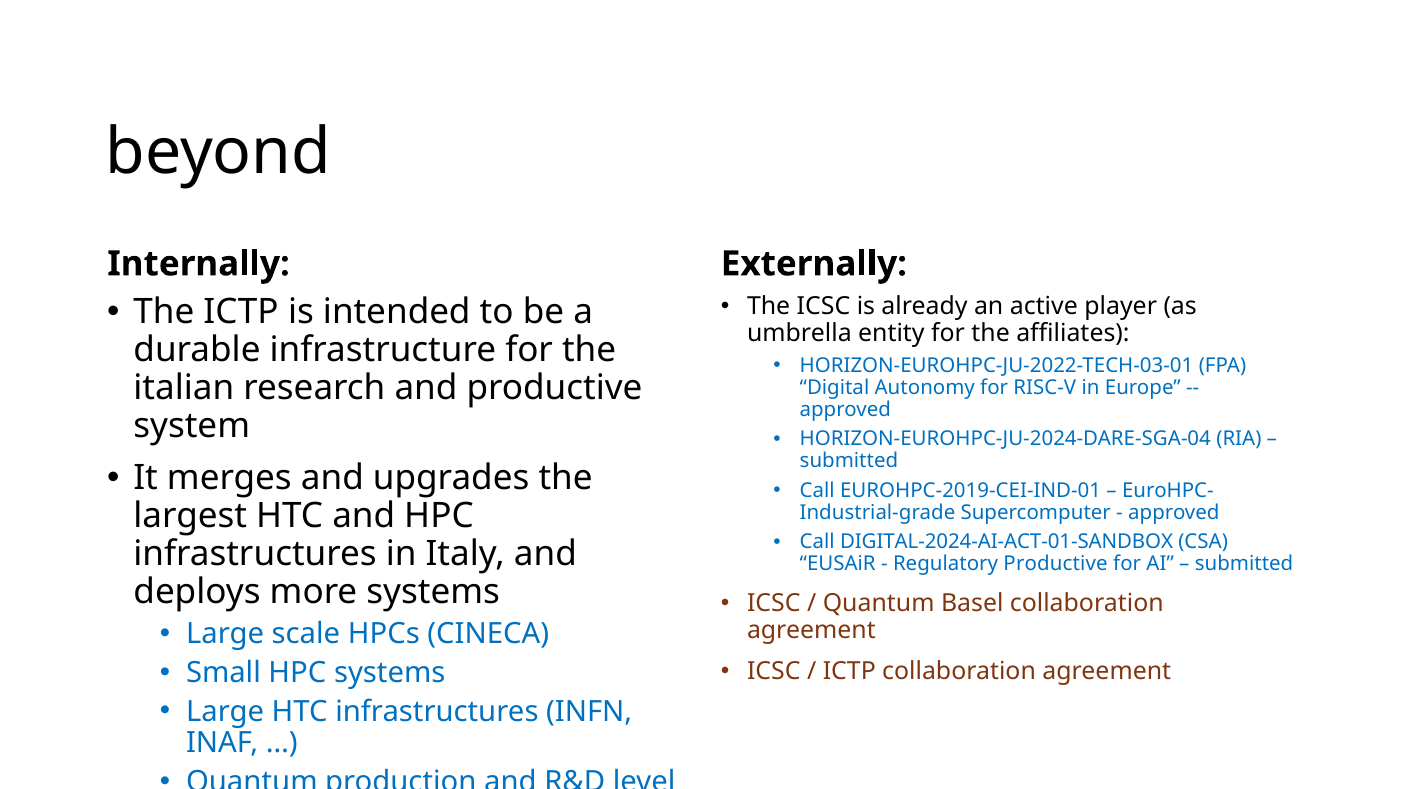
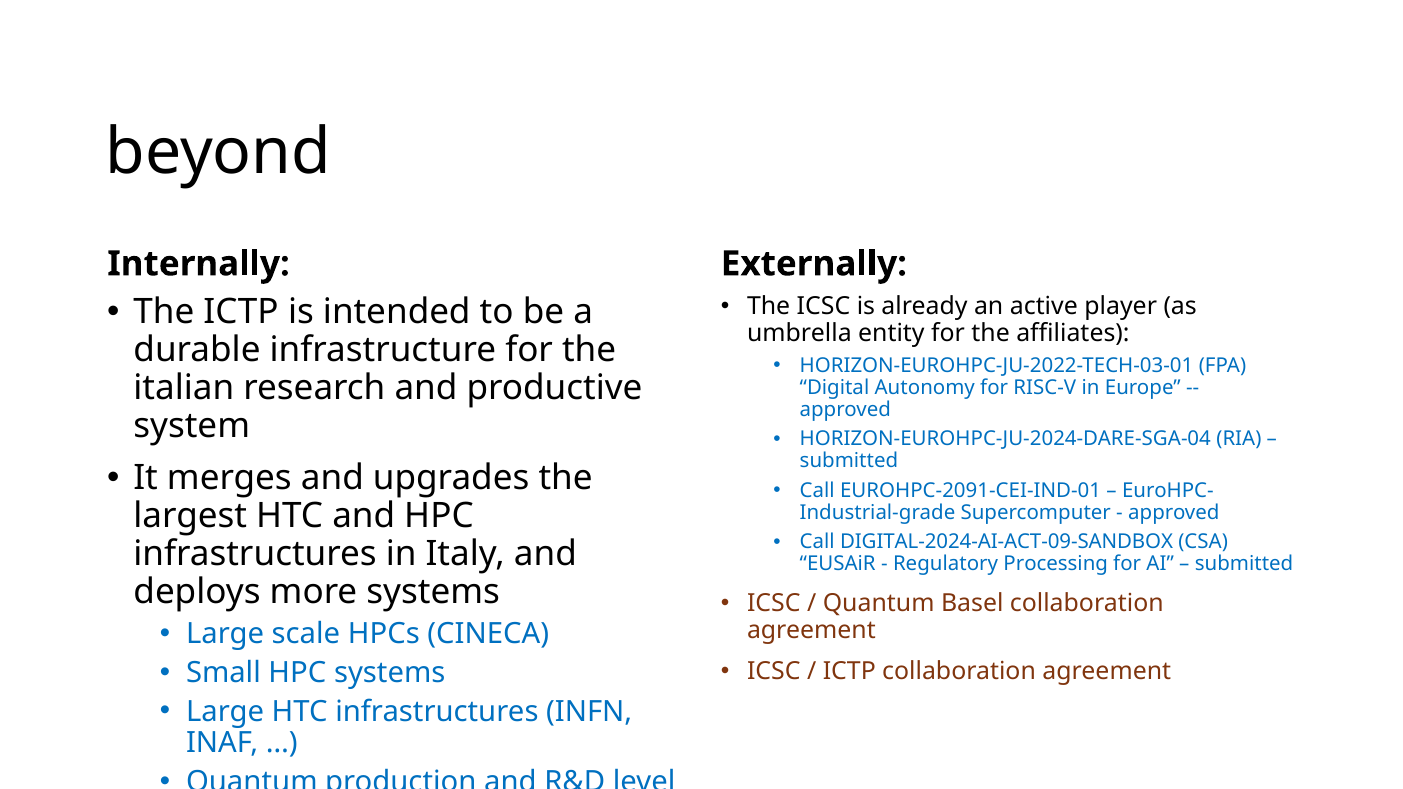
EUROHPC-2019-CEI-IND-01: EUROHPC-2019-CEI-IND-01 -> EUROHPC-2091-CEI-IND-01 (971, 491)
DIGITAL-2024-AI-ACT-01-SANDBOX: DIGITAL-2024-AI-ACT-01-SANDBOX -> DIGITAL-2024-AI-ACT-09-SANDBOX (1007, 542)
Regulatory Productive: Productive -> Processing (1056, 564)
